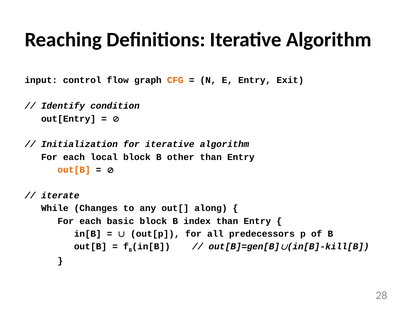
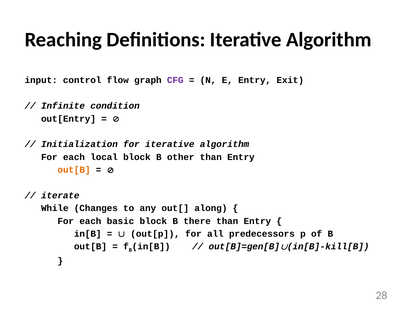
CFG colour: orange -> purple (175, 80)
Identify: Identify -> Infinite (63, 106)
index: index -> there (197, 221)
